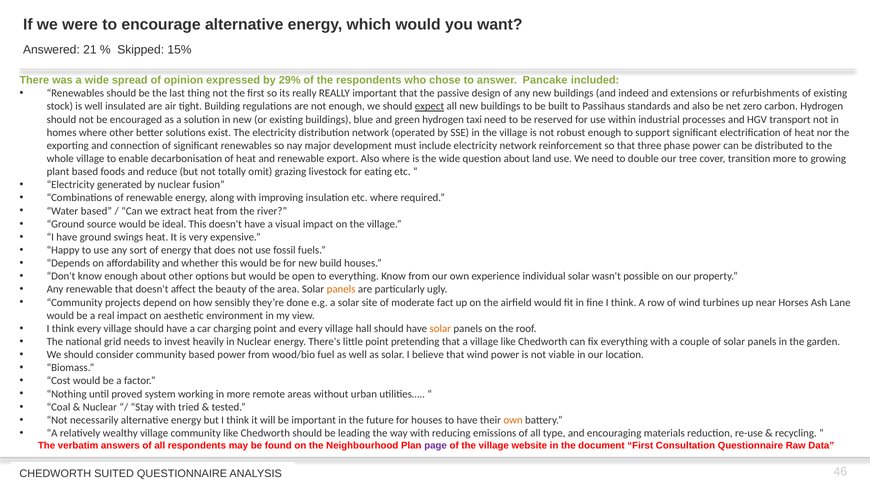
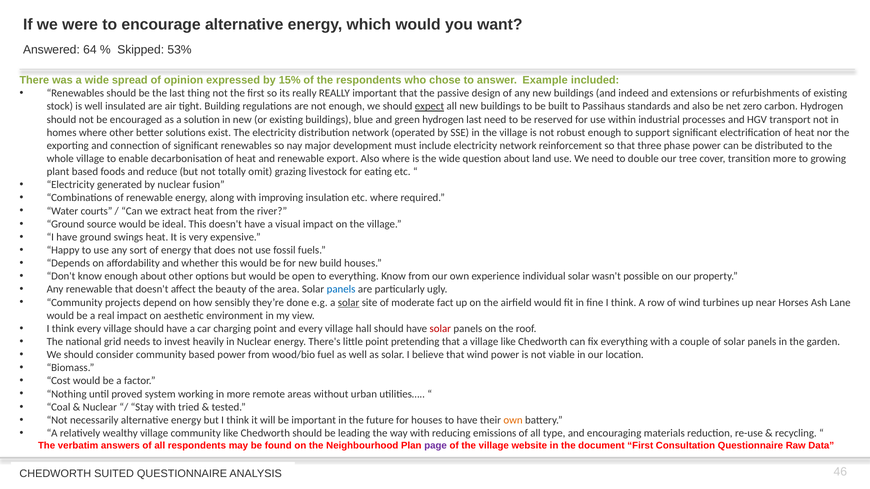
21: 21 -> 64 (90, 50)
15%: 15% -> 53% (180, 50)
29%: 29% -> 15% (290, 80)
Pancake: Pancake -> Example (545, 80)
hydrogen taxi: taxi -> last (474, 120)
Water based: based -> courts (97, 211)
panels colour: orange -> blue (341, 290)
solar underline: none -> present (349, 303)
solar colour: orange -> red (440, 329)
